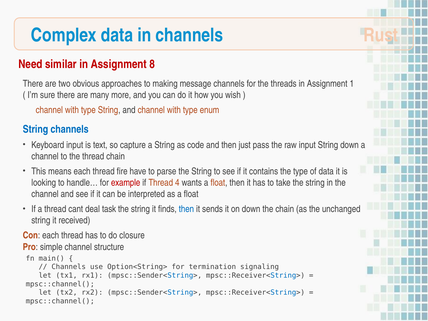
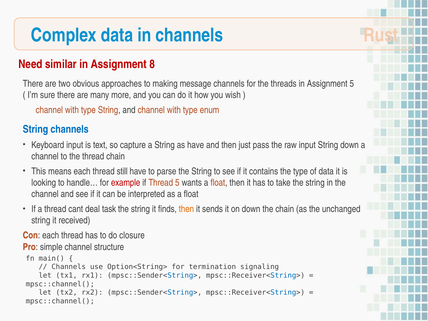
Assignment 1: 1 -> 5 (352, 84)
as code: code -> have (196, 145)
fire: fire -> still (122, 171)
Thread 4: 4 -> 5 (177, 183)
then colour: blue -> orange (186, 209)
